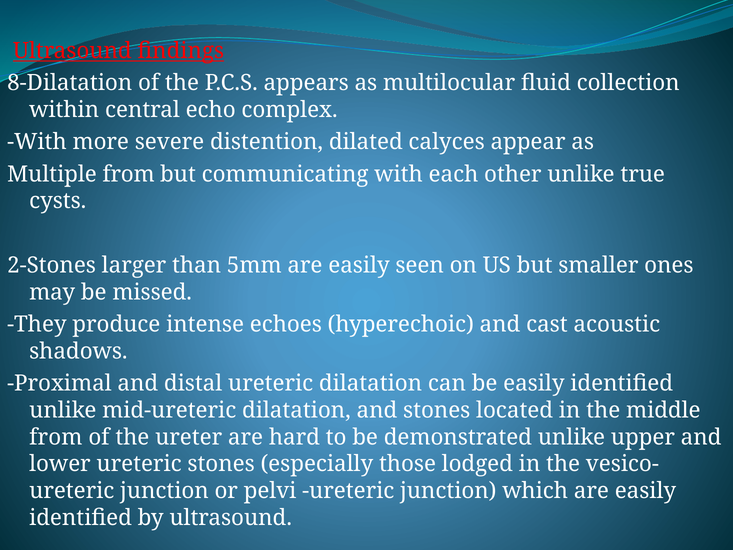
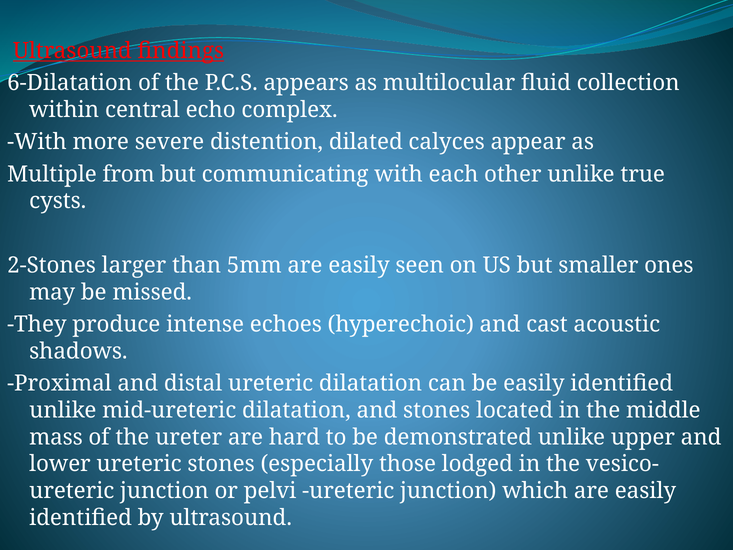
8-Dilatation: 8-Dilatation -> 6-Dilatation (70, 83)
from: from -> mass (56, 437)
